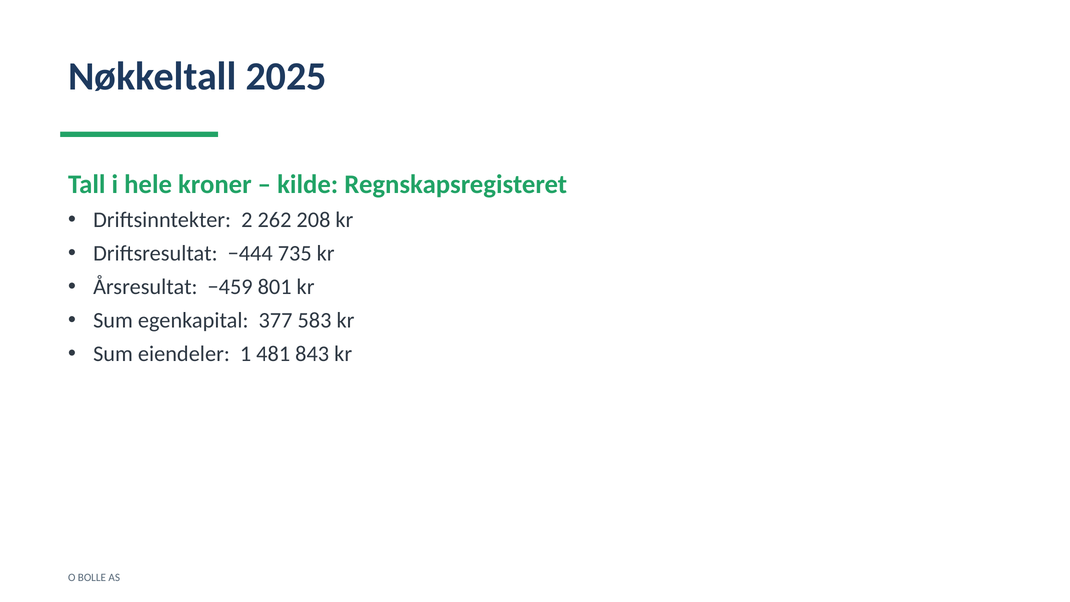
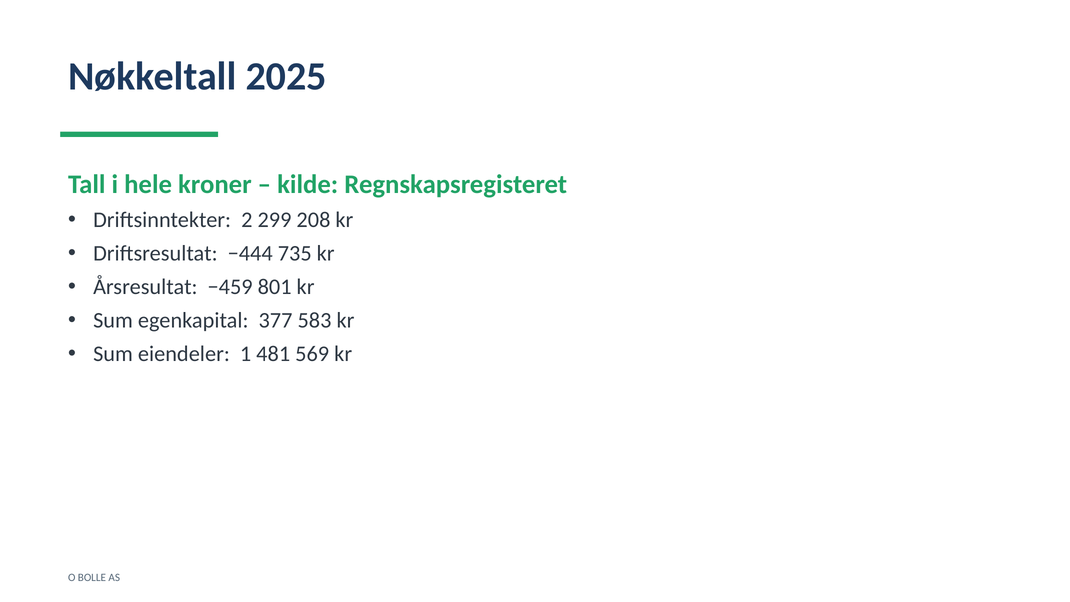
262: 262 -> 299 (274, 220)
843: 843 -> 569 (312, 354)
